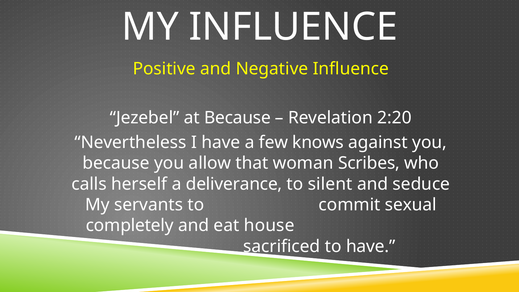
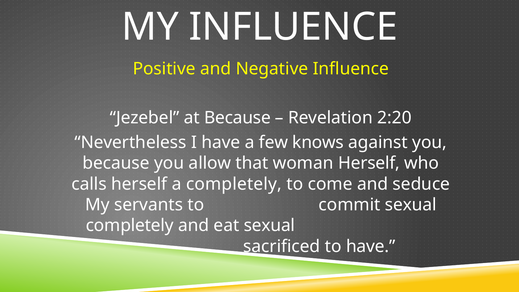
woman Scribes: Scribes -> Herself (369, 163)
a deliverance: deliverance -> completely (234, 184)
silent: silent -> come (330, 184)
eat house: house -> sexual (269, 226)
